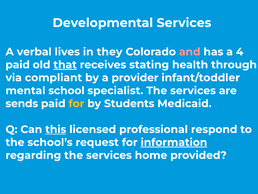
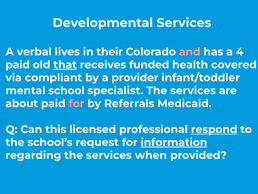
they: they -> their (110, 52)
stating: stating -> funded (149, 65)
through: through -> covered (234, 65)
sends: sends -> about (22, 103)
for colour: yellow -> pink (76, 103)
Students: Students -> Referrals (129, 103)
this underline: present -> none (56, 129)
respond underline: none -> present (214, 129)
home: home -> when (151, 155)
